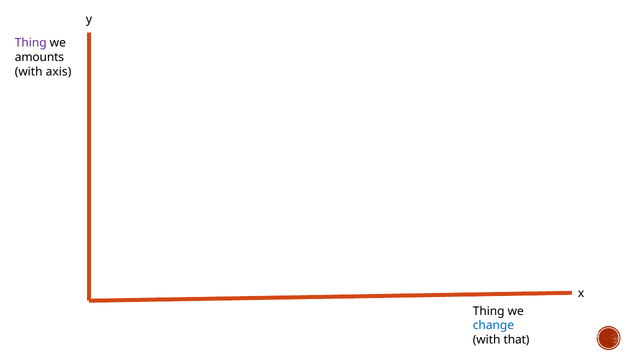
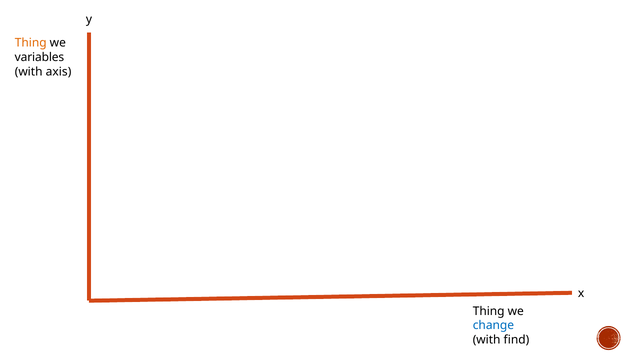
Thing colour: purple -> orange (31, 43)
amounts: amounts -> variables (39, 57)
that: that -> find (516, 340)
